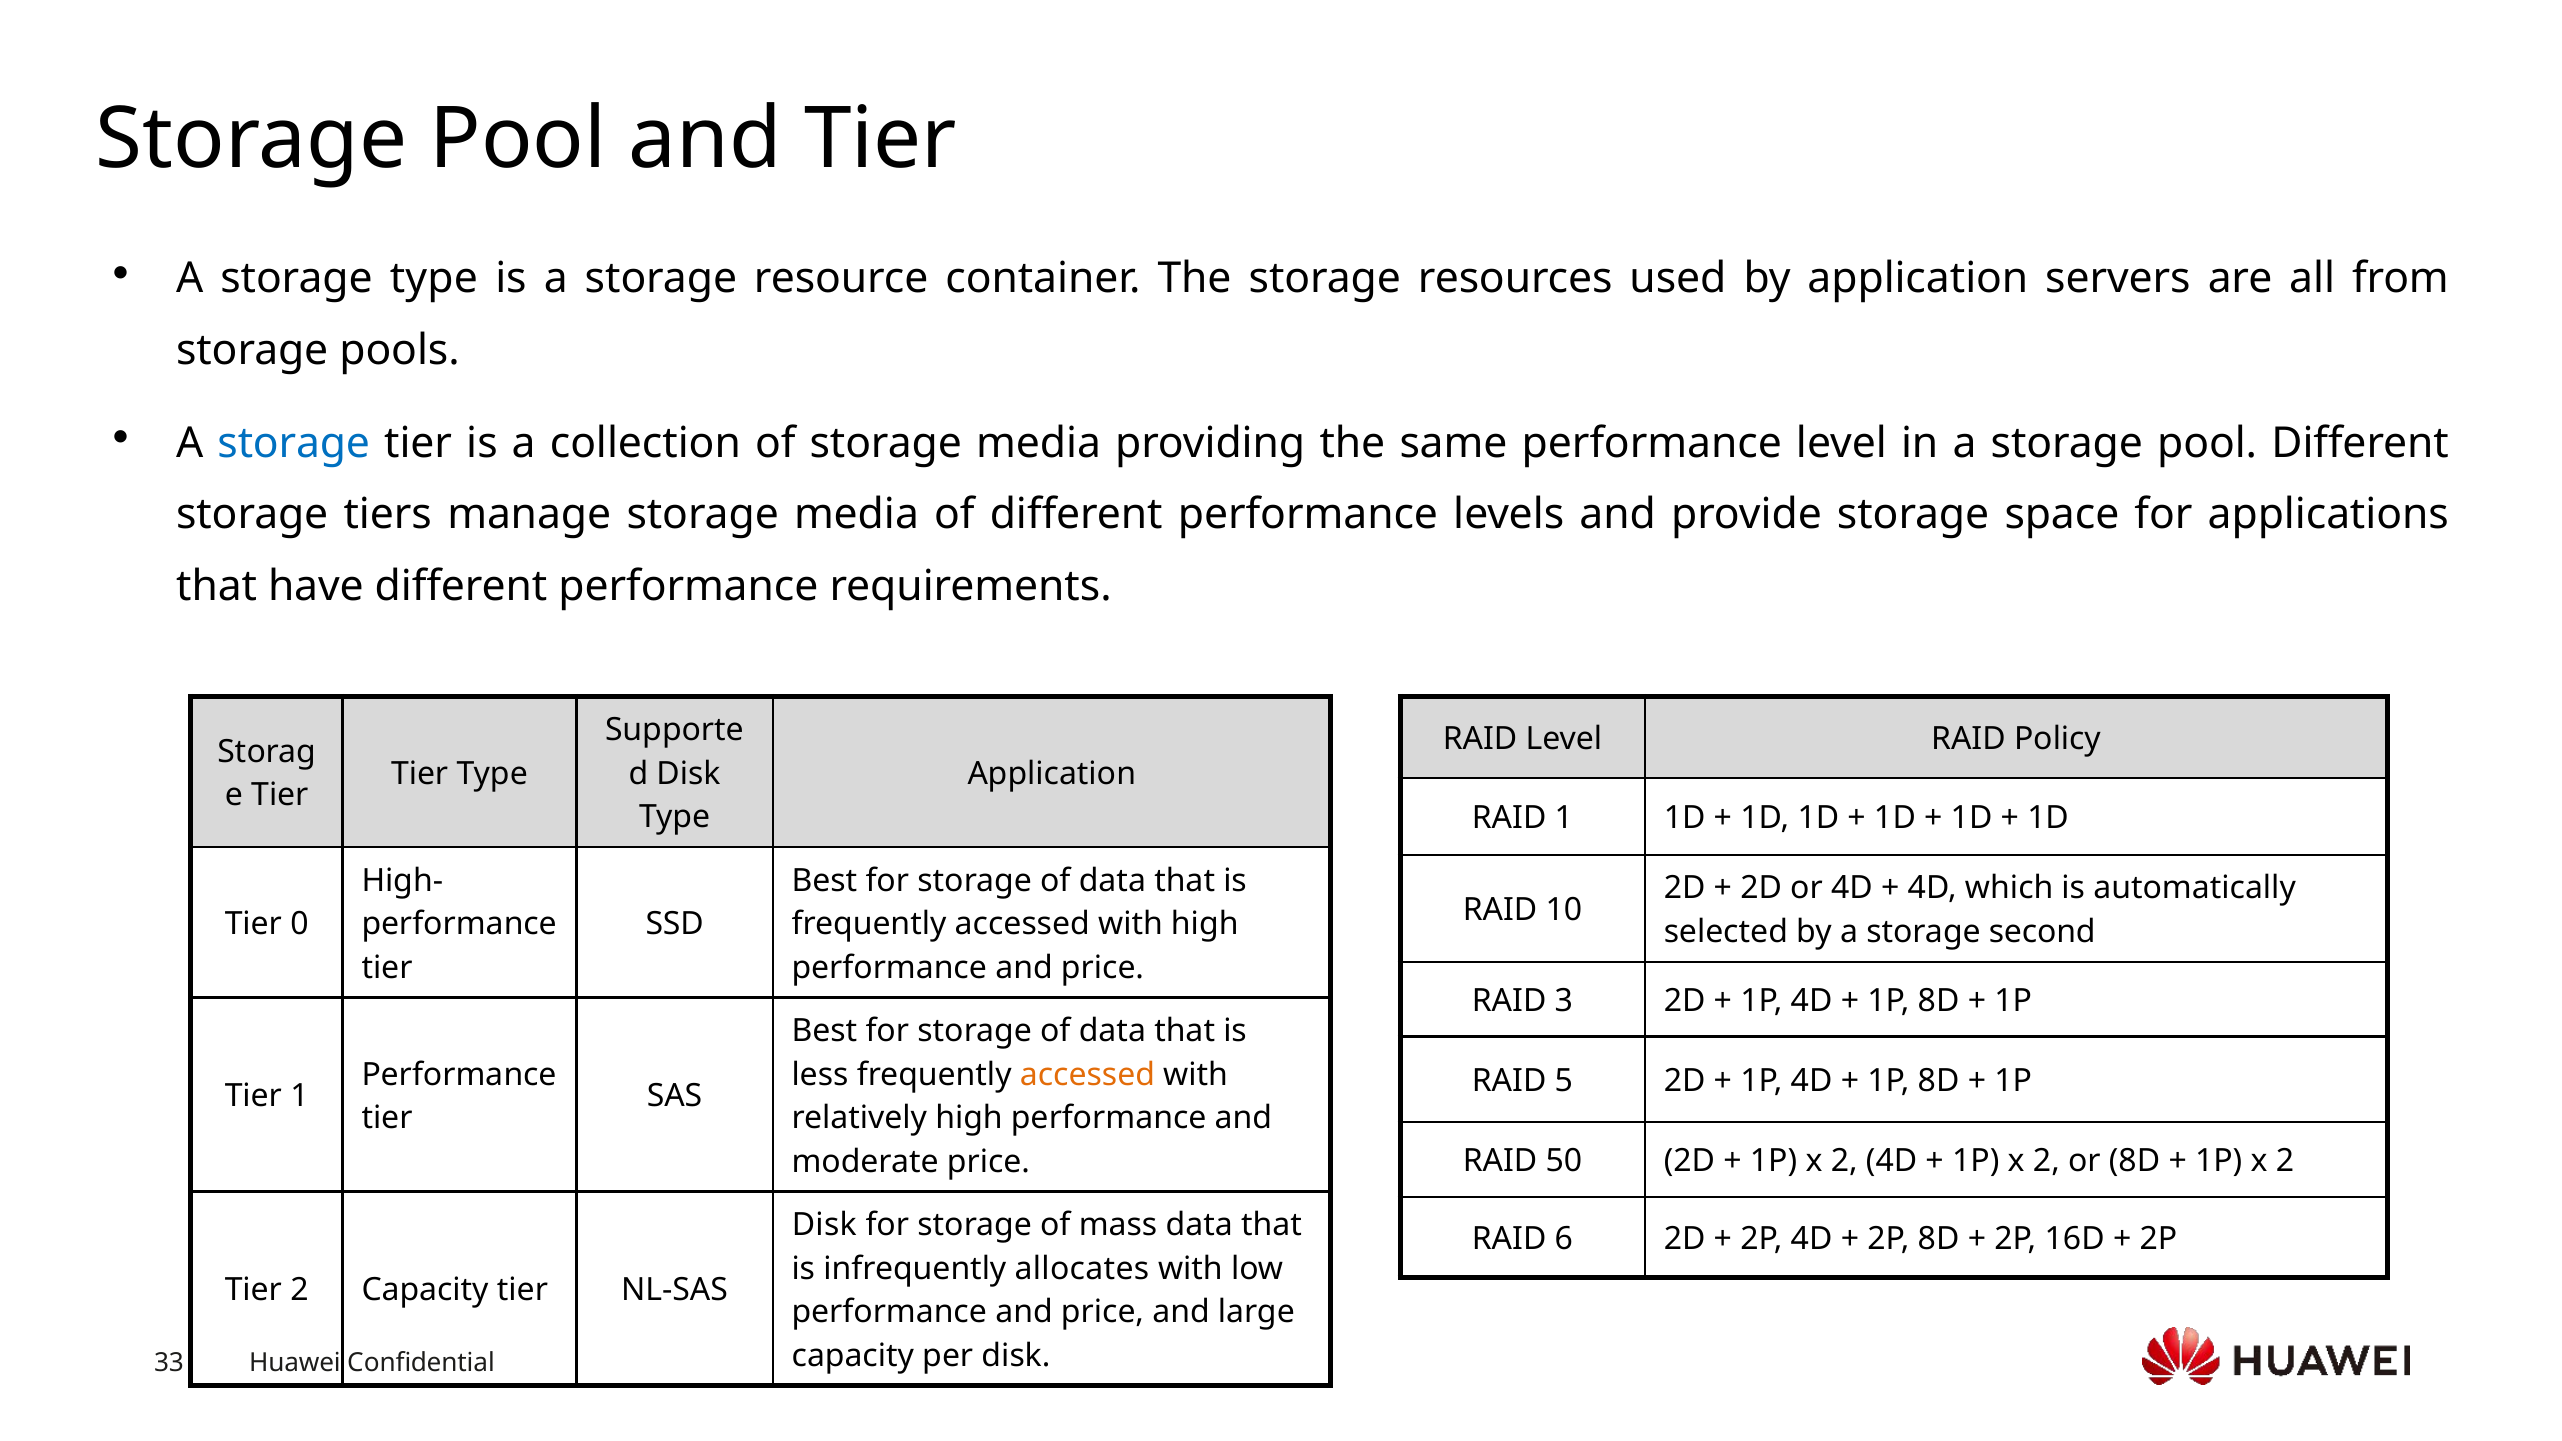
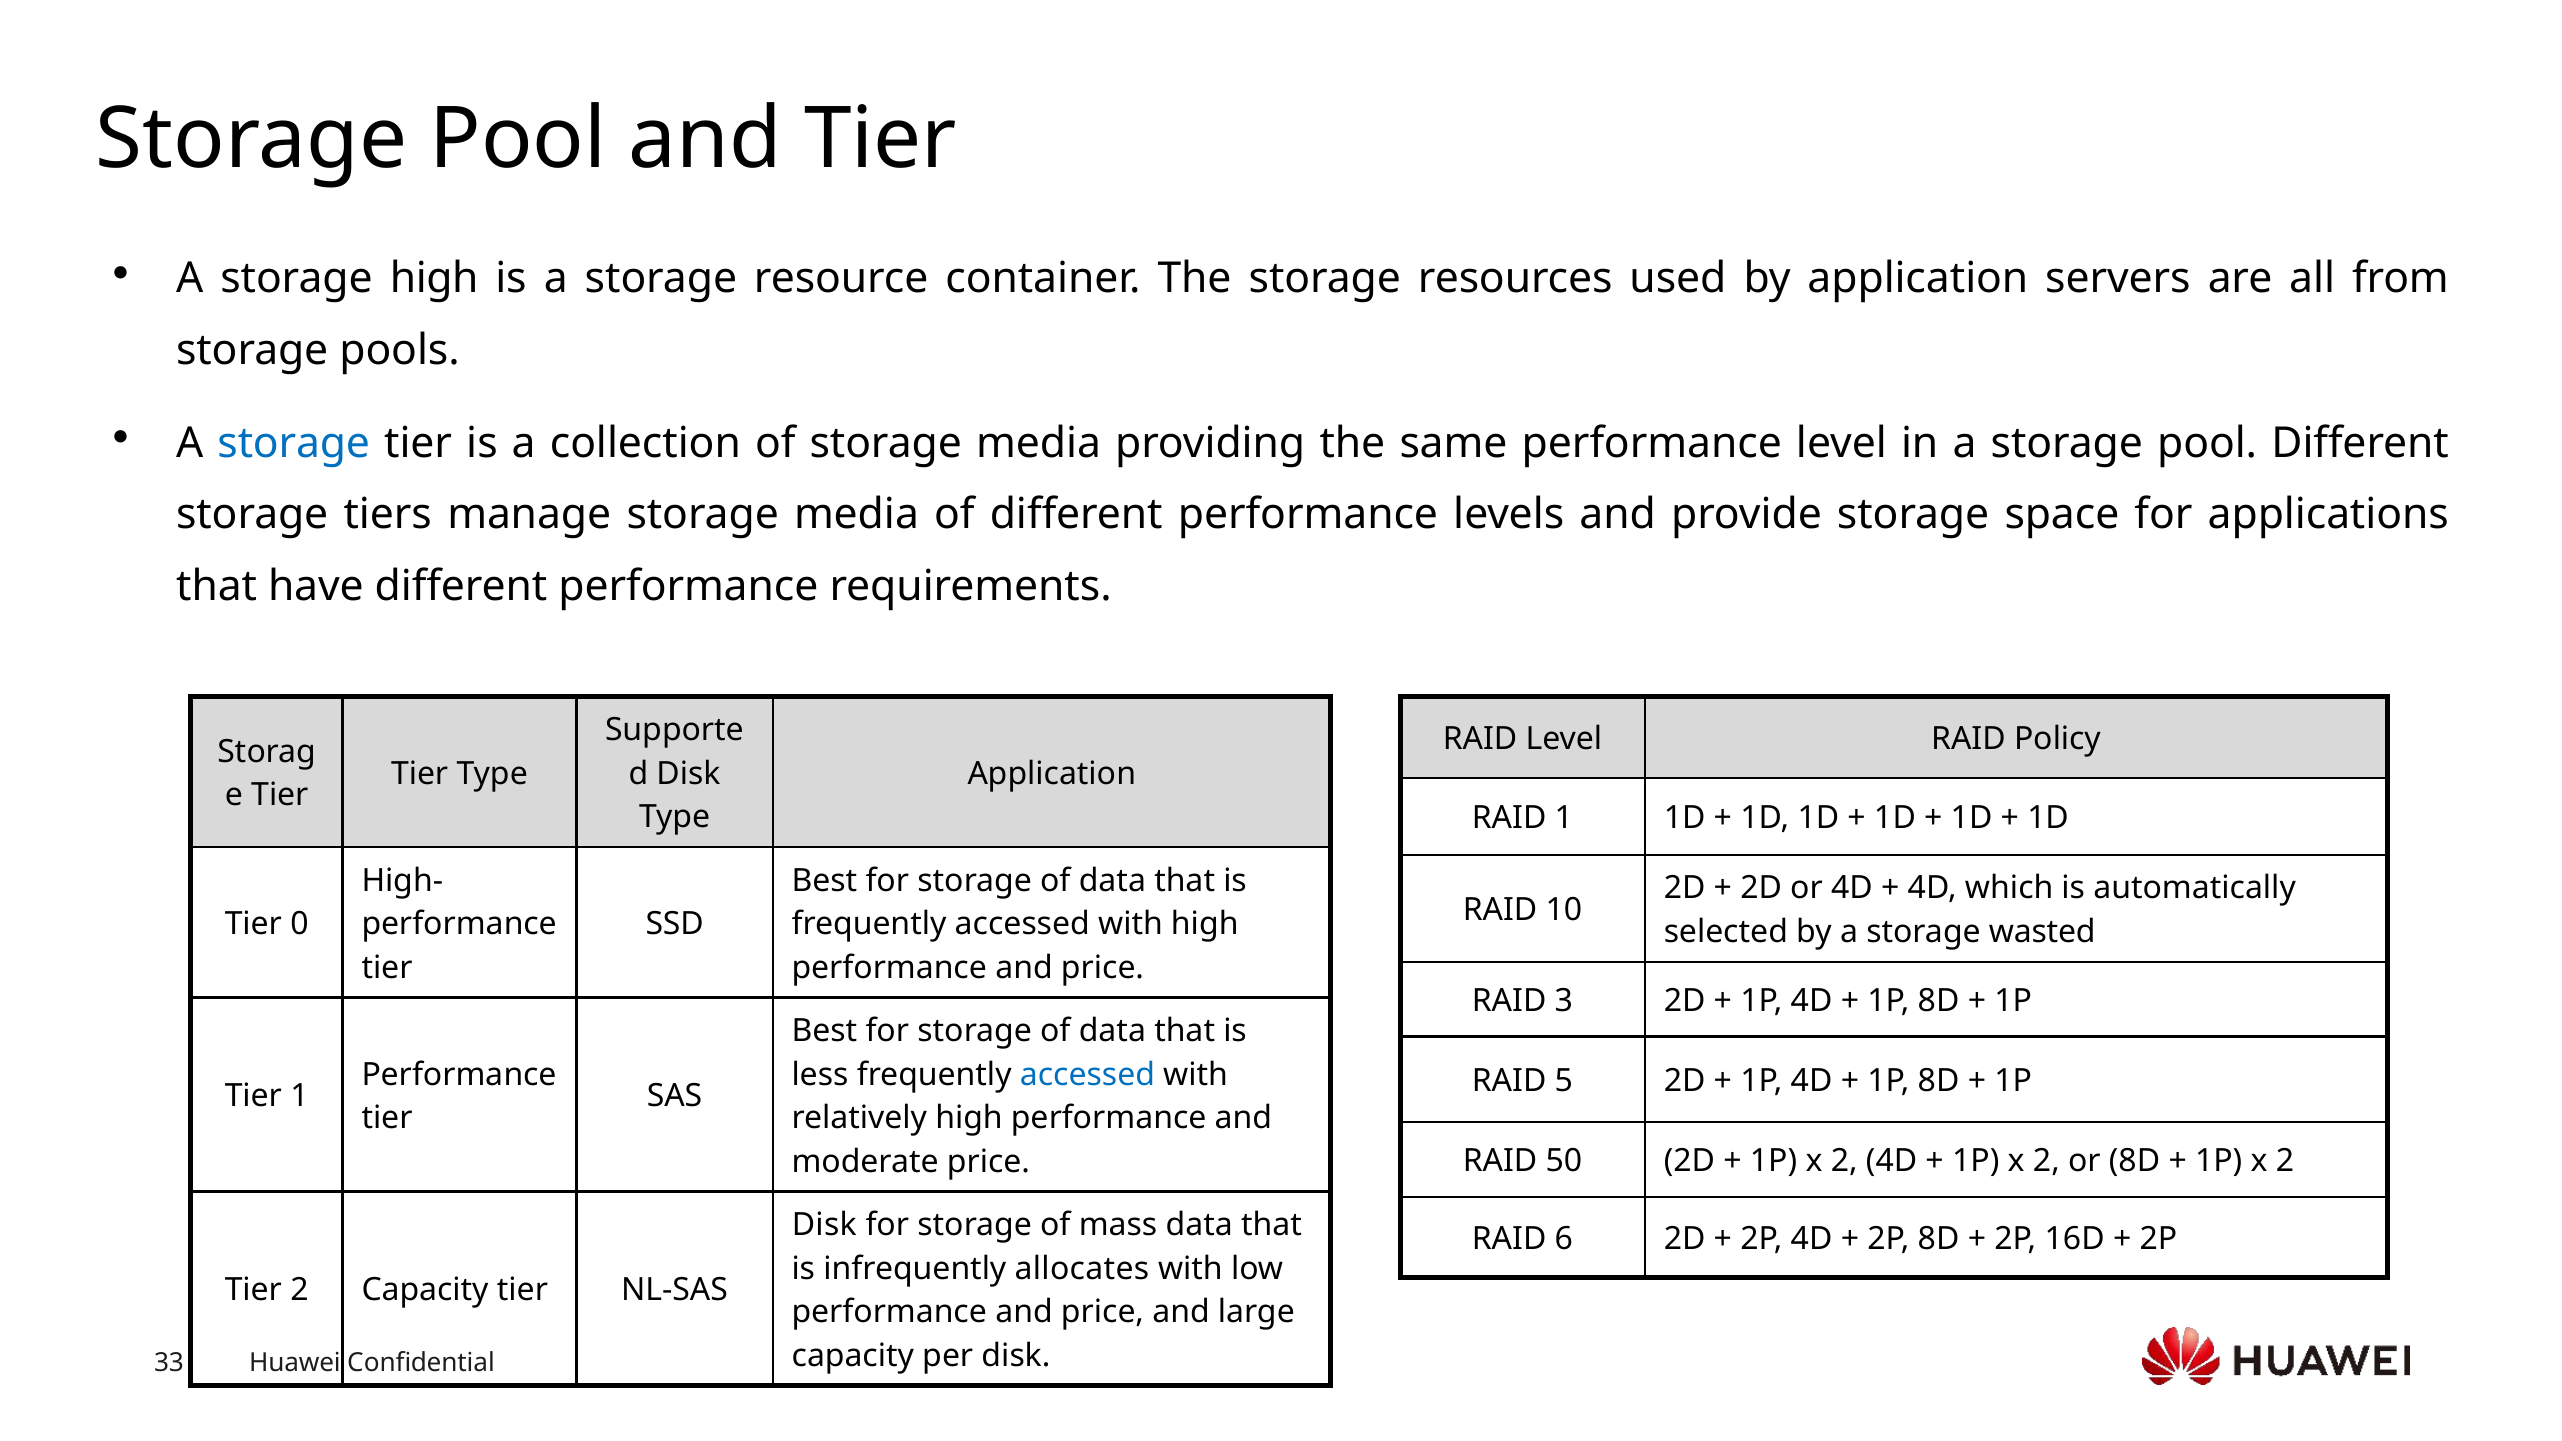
storage type: type -> high (434, 279)
second: second -> wasted (2042, 932)
accessed colour: orange -> blue (1087, 1075)
